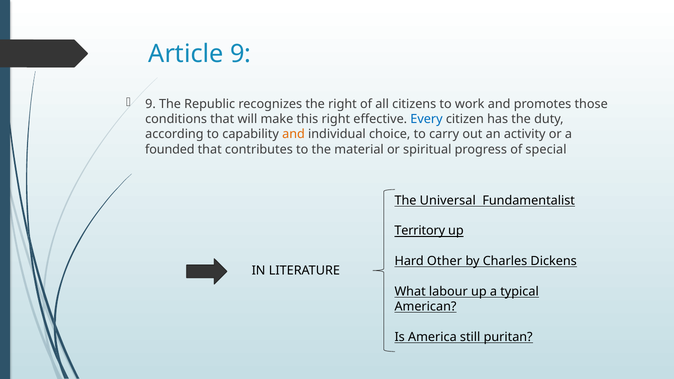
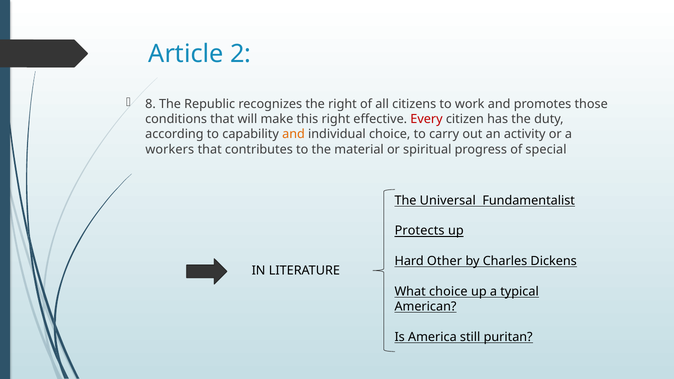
Article 9: 9 -> 2 (241, 54)
9: 9 -> 8 (150, 104)
Every colour: blue -> red (427, 119)
founded: founded -> workers (170, 150)
Territory: Territory -> Protects (420, 231)
What labour: labour -> choice (448, 291)
